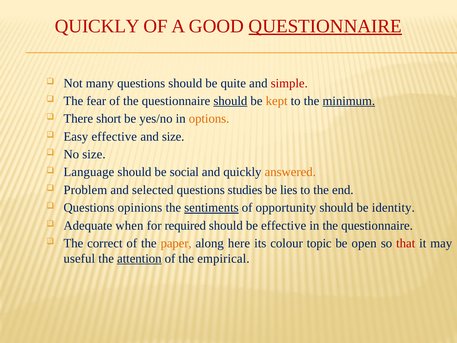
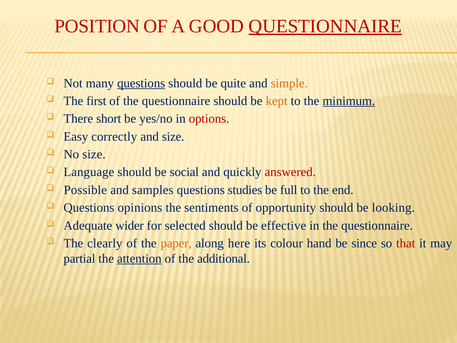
QUICKLY: QUICKLY -> POSITION (97, 26)
questions underline: none -> present (141, 83)
simple colour: red -> orange (289, 83)
fear: fear -> first (96, 101)
should underline: present -> none (230, 101)
options colour: orange -> red (209, 119)
Easy effective: effective -> correctly (114, 136)
answered colour: orange -> red (290, 172)
Problem: Problem -> Possible (85, 190)
selected: selected -> samples (153, 190)
lies: lies -> full (289, 190)
sentiments underline: present -> none (211, 208)
identity: identity -> looking (393, 208)
when: when -> wider (130, 225)
required: required -> selected (185, 225)
correct: correct -> clearly (105, 243)
topic: topic -> hand (319, 243)
open: open -> since (364, 243)
useful: useful -> partial (79, 258)
empirical: empirical -> additional (224, 258)
